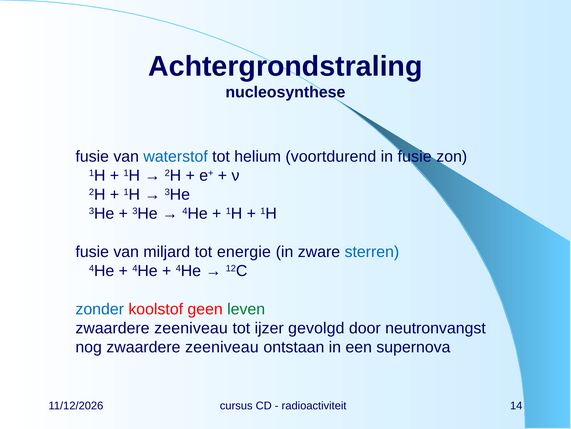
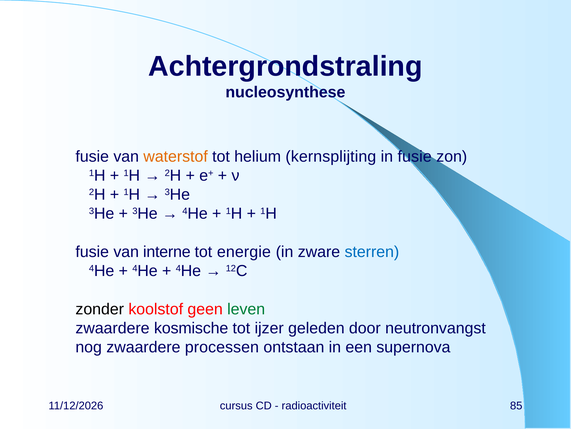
waterstof colour: blue -> orange (176, 156)
voortdurend: voortdurend -> kernsplijting (331, 156)
miljard: miljard -> interne (167, 251)
zonder colour: blue -> black (100, 309)
zeeniveau: zeeniveau -> kosmische (191, 328)
gevolgd: gevolgd -> geleden (316, 328)
nog zwaardere zeeniveau: zeeniveau -> processen (222, 347)
14: 14 -> 85 (516, 405)
